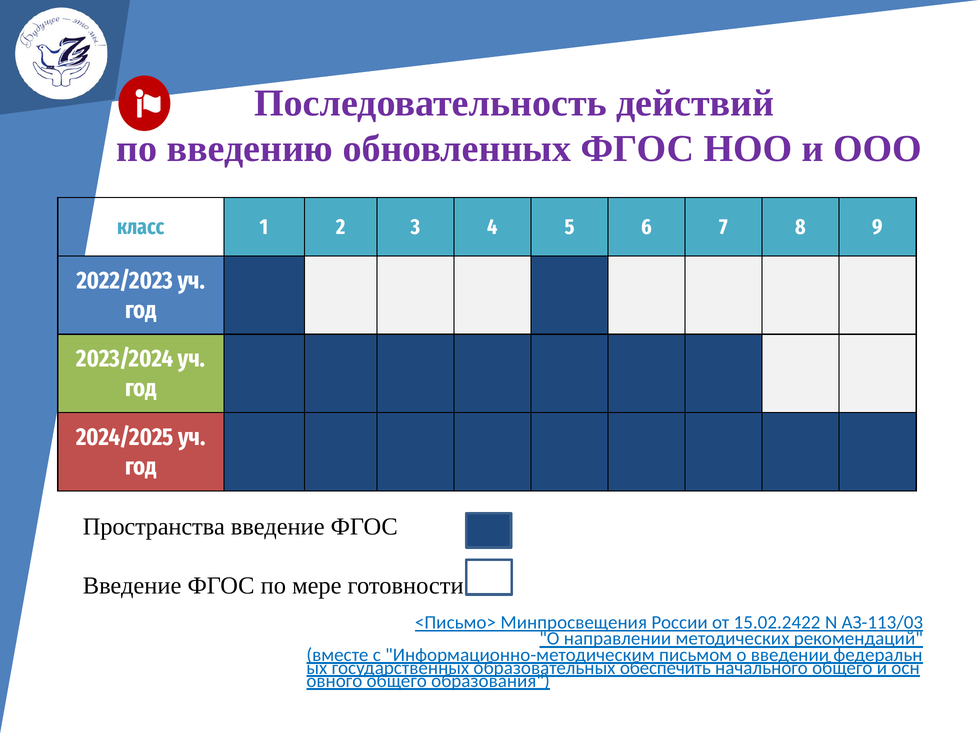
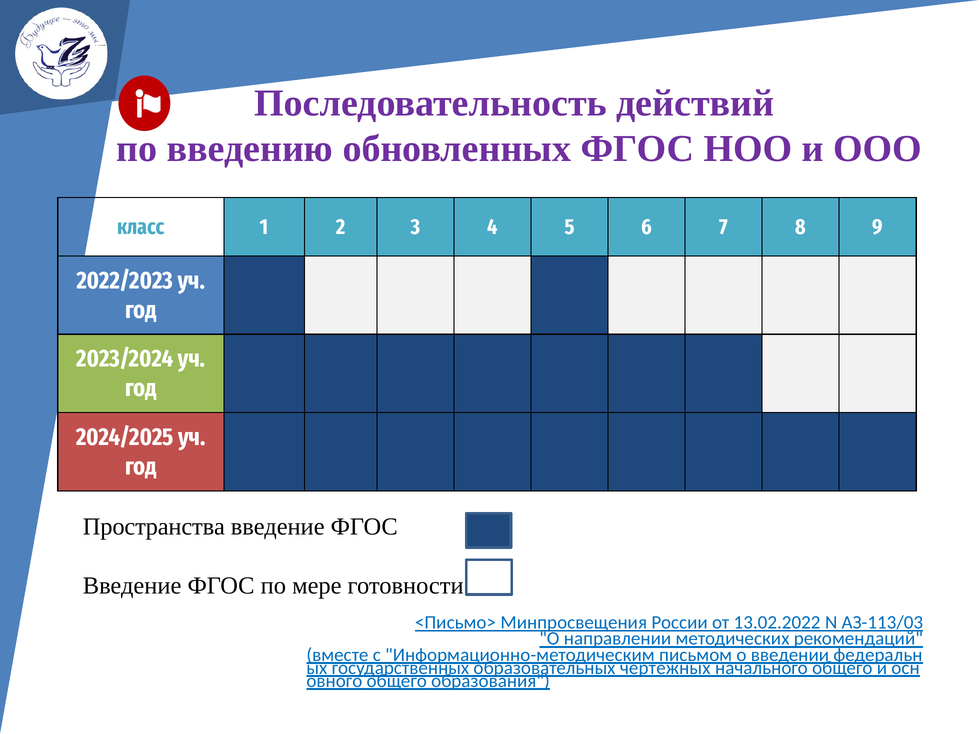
15.02.2422: 15.02.2422 -> 13.02.2022 (777, 623)
обеспечить: обеспечить -> чертежных (665, 668)
